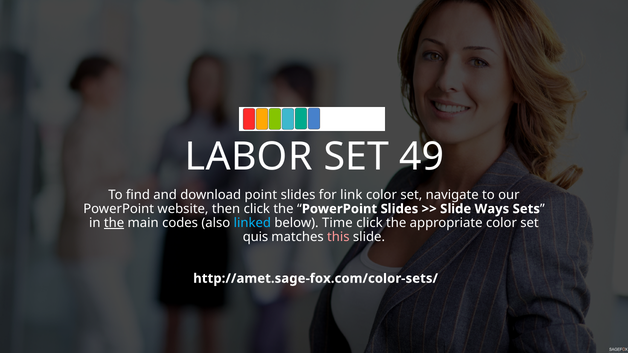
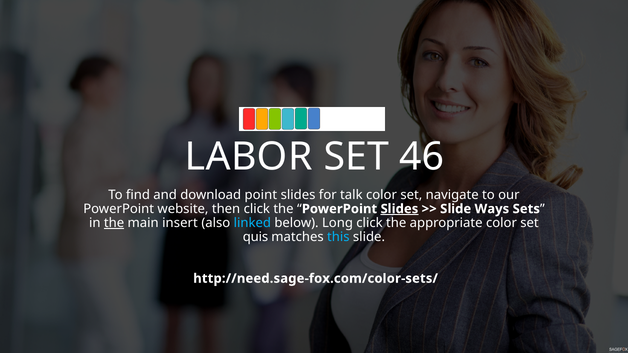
49: 49 -> 46 (422, 157)
link: link -> talk (351, 195)
Slides underline: none -> present (399, 209)
codes: codes -> insert (180, 223)
Time: Time -> Long (337, 223)
this colour: pink -> light blue (338, 237)
http://amet.sage-fox.com/color-sets/: http://amet.sage-fox.com/color-sets/ -> http://need.sage-fox.com/color-sets/ (316, 279)
